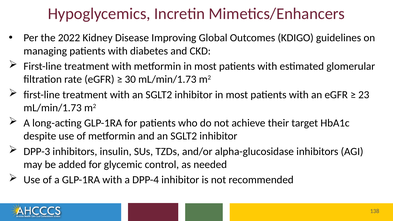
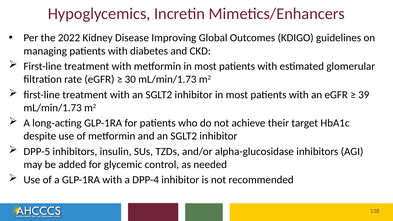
23: 23 -> 39 (364, 95)
DPP-3: DPP-3 -> DPP-5 (37, 151)
